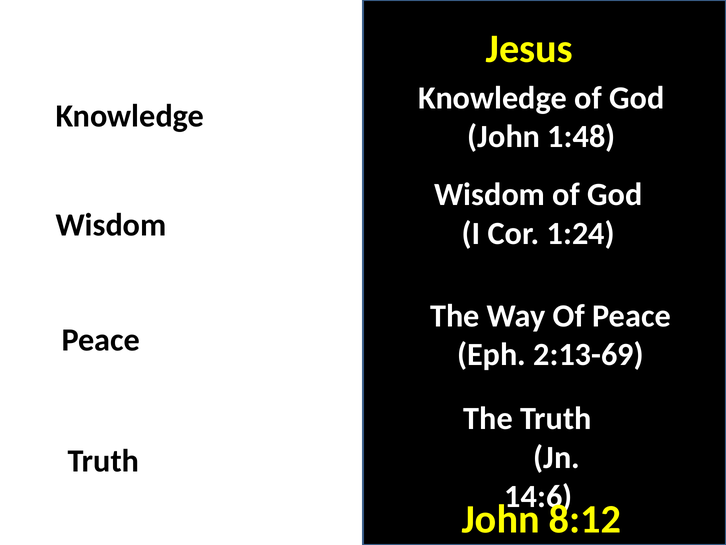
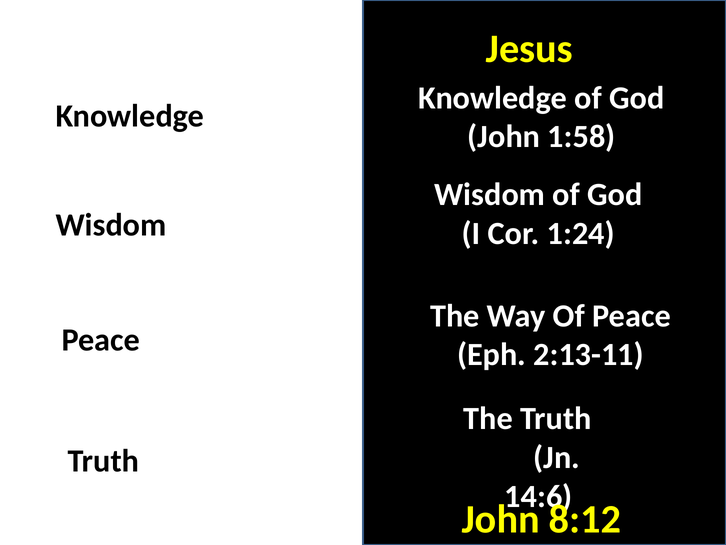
1:48: 1:48 -> 1:58 (581, 136)
2:13-69: 2:13-69 -> 2:13-11 (589, 354)
